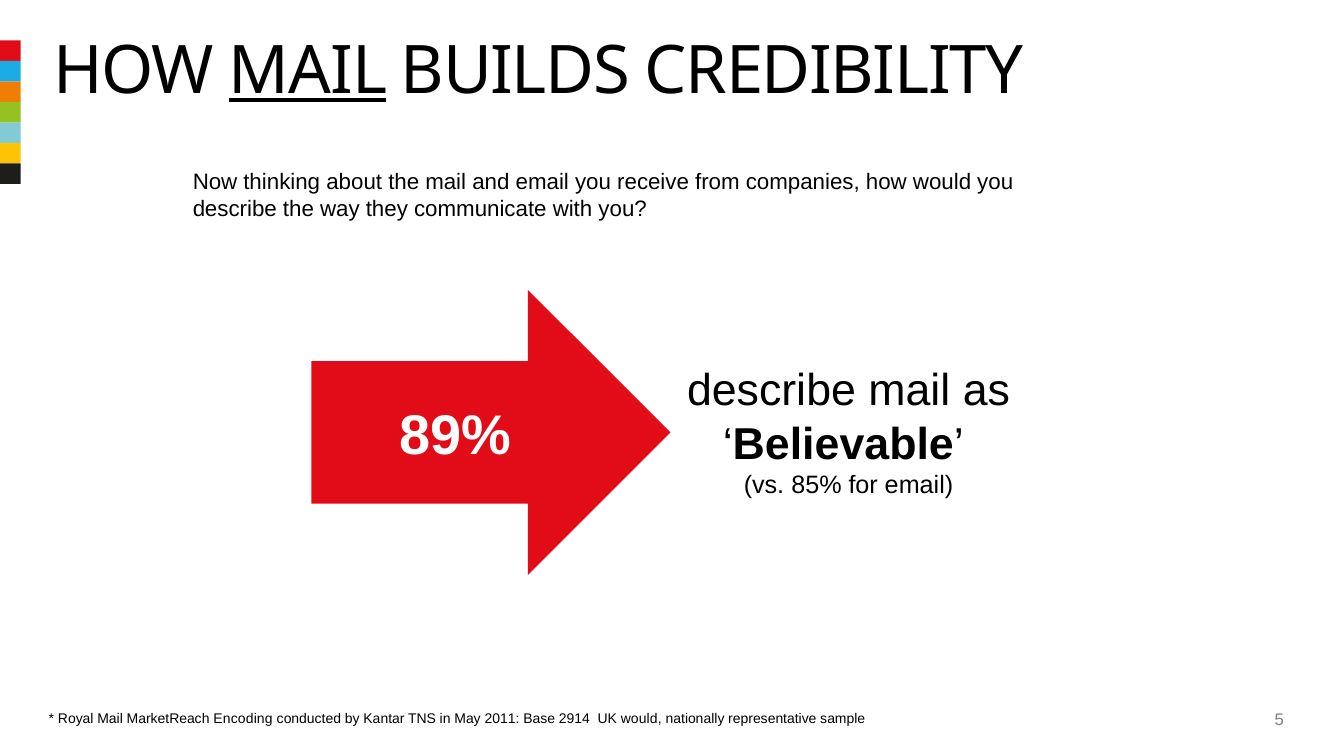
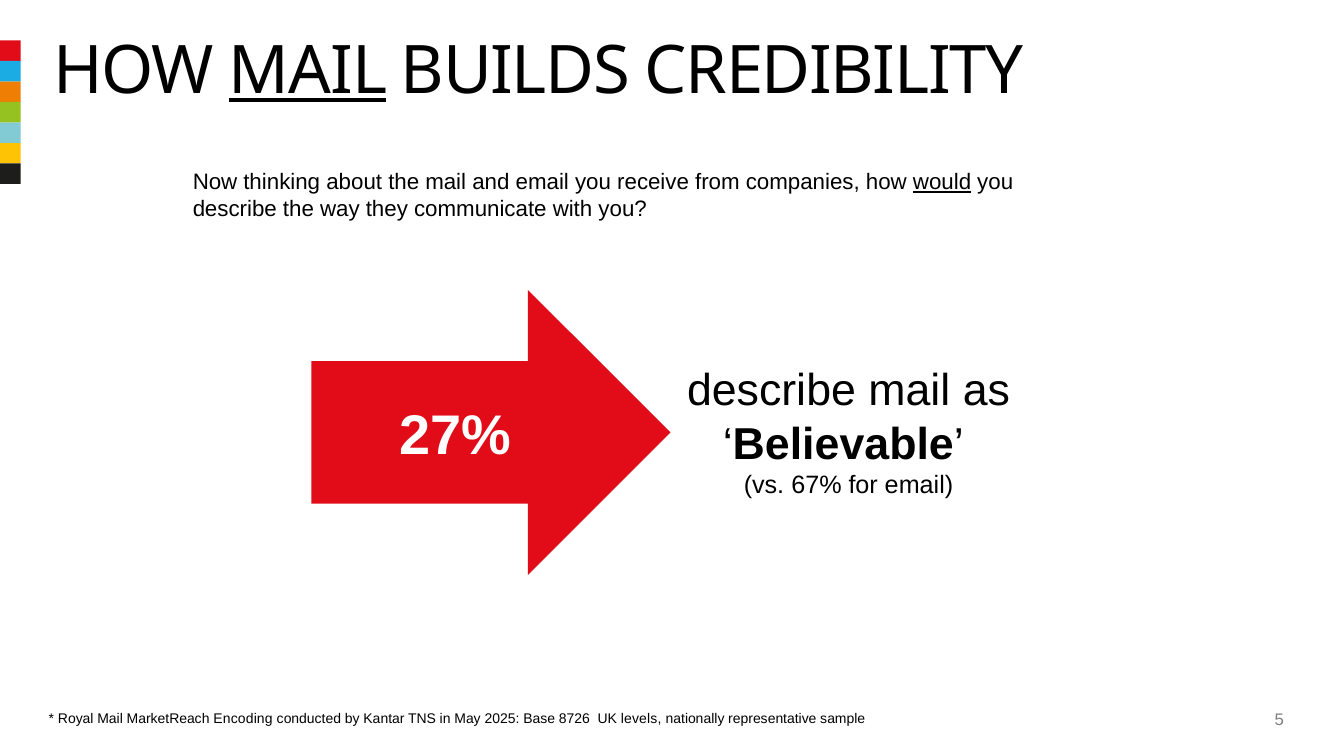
would underline: none -> present (942, 182)
89%: 89% -> 27% (455, 436)
85%: 85% -> 67% (816, 486)
2011: 2011 -> 2025 (502, 719)
2914: 2914 -> 8726 (574, 719)
UK would: would -> levels (641, 719)
